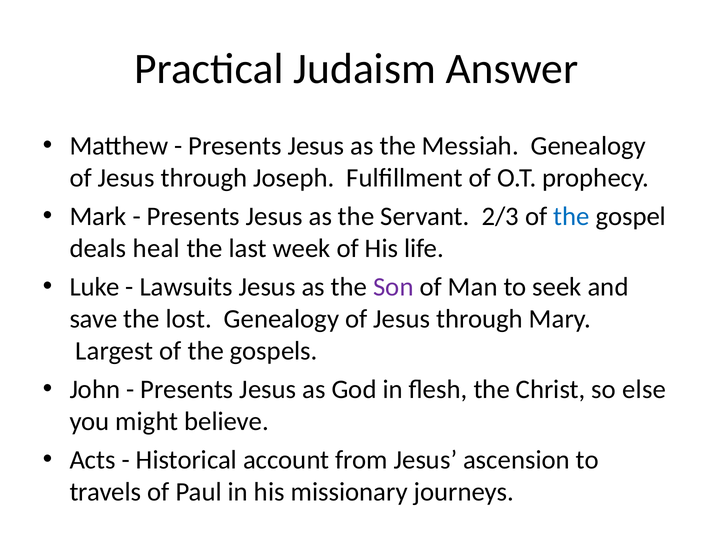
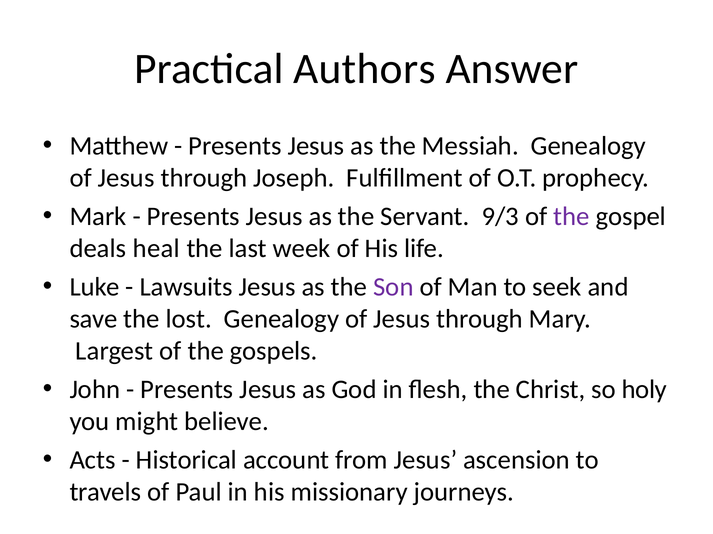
Judaism: Judaism -> Authors (365, 69)
2/3: 2/3 -> 9/3 (500, 217)
the colour: blue -> purple (571, 217)
else: else -> holy (644, 390)
